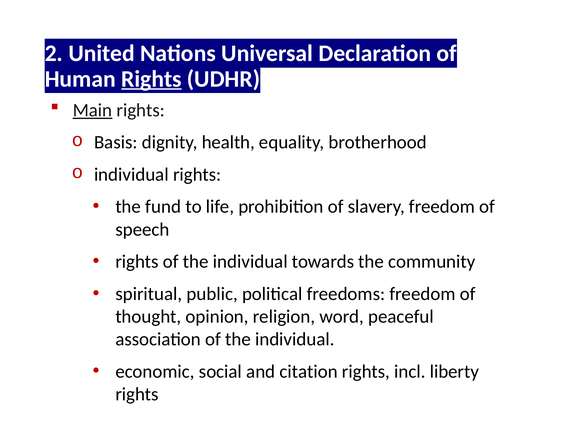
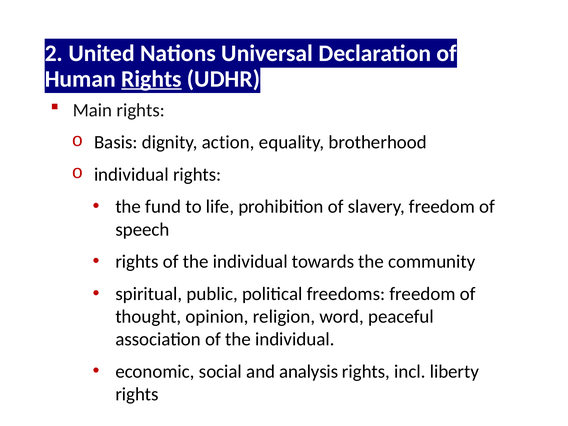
Main underline: present -> none (92, 110)
health: health -> action (228, 142)
citation: citation -> analysis (309, 371)
